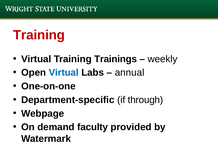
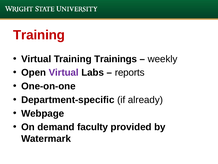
Virtual colour: blue -> purple (64, 72)
annual: annual -> reports (130, 72)
through: through -> already (145, 100)
